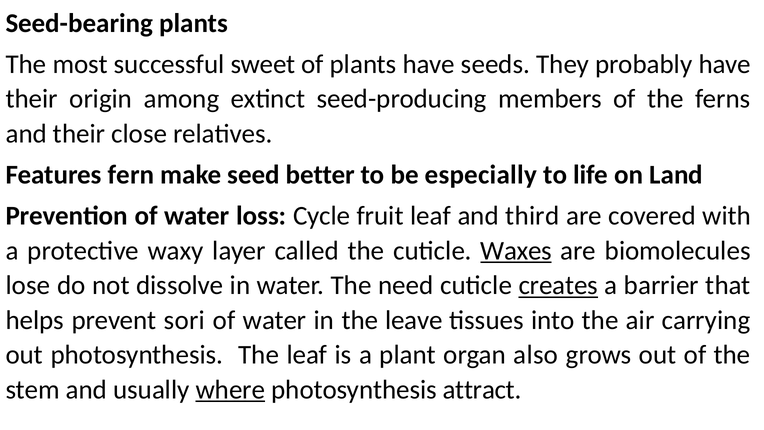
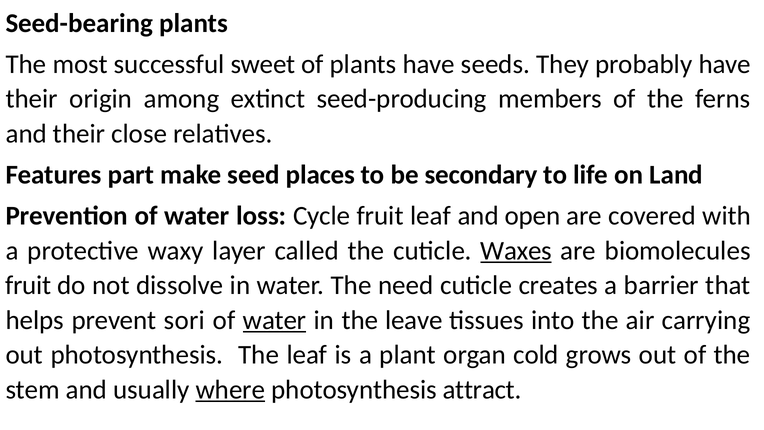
fern: fern -> part (131, 175)
better: better -> places (320, 175)
especially: especially -> secondary (481, 175)
third: third -> open (533, 216)
lose: lose -> fruit (28, 285)
creates underline: present -> none (558, 285)
water underline: none -> present (275, 320)
also: also -> cold (536, 355)
